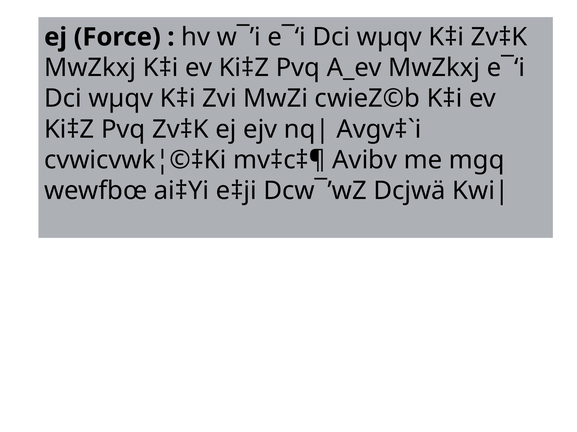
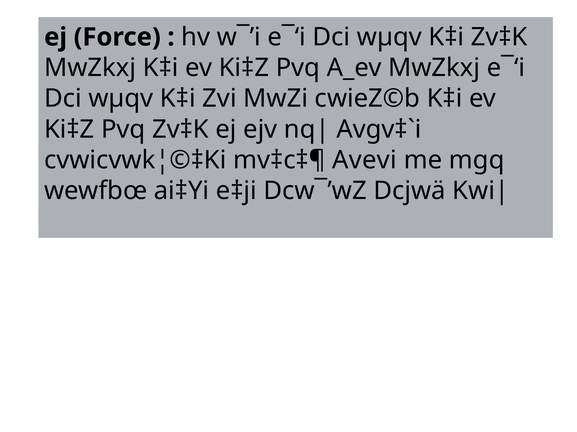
Avibv: Avibv -> Avevi (365, 160)
